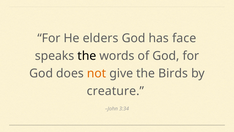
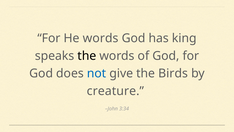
He elders: elders -> words (101, 38)
face: face -> king (184, 38)
not colour: orange -> blue (97, 73)
